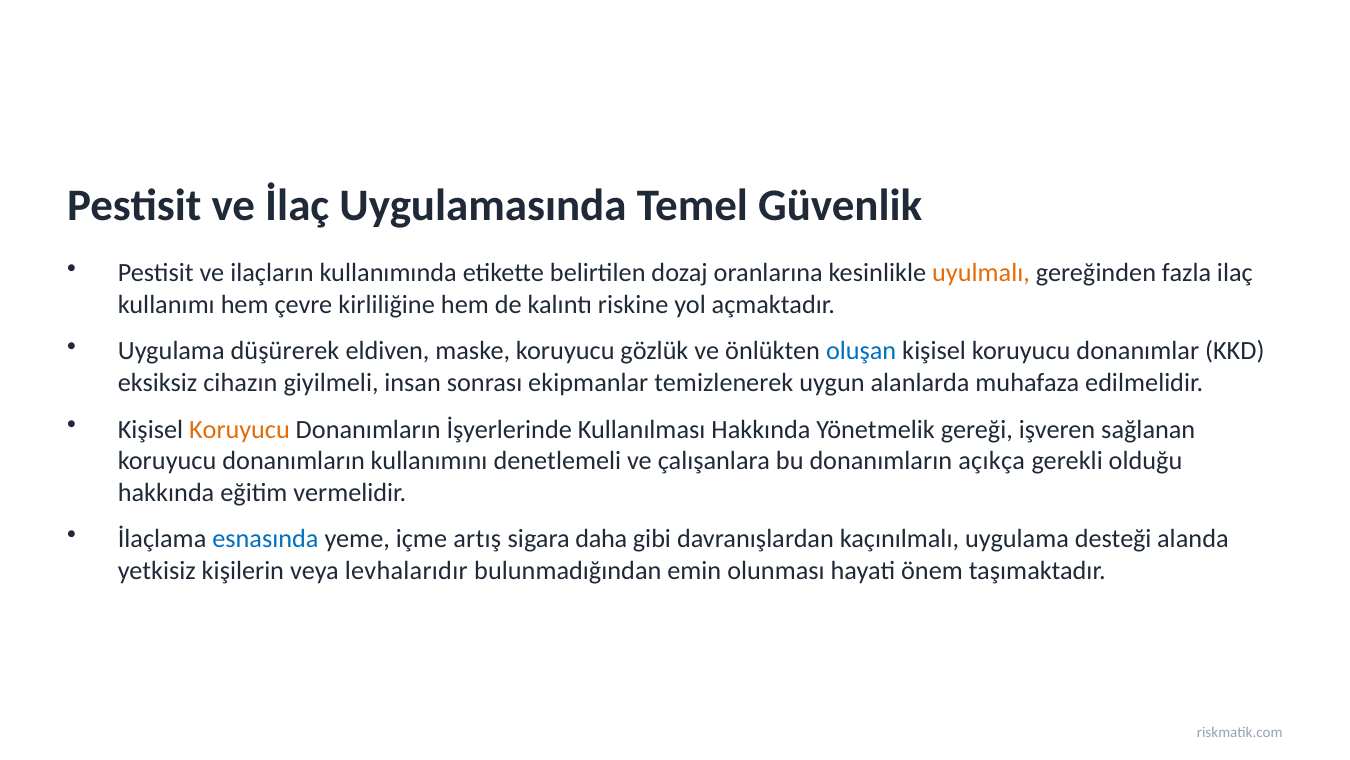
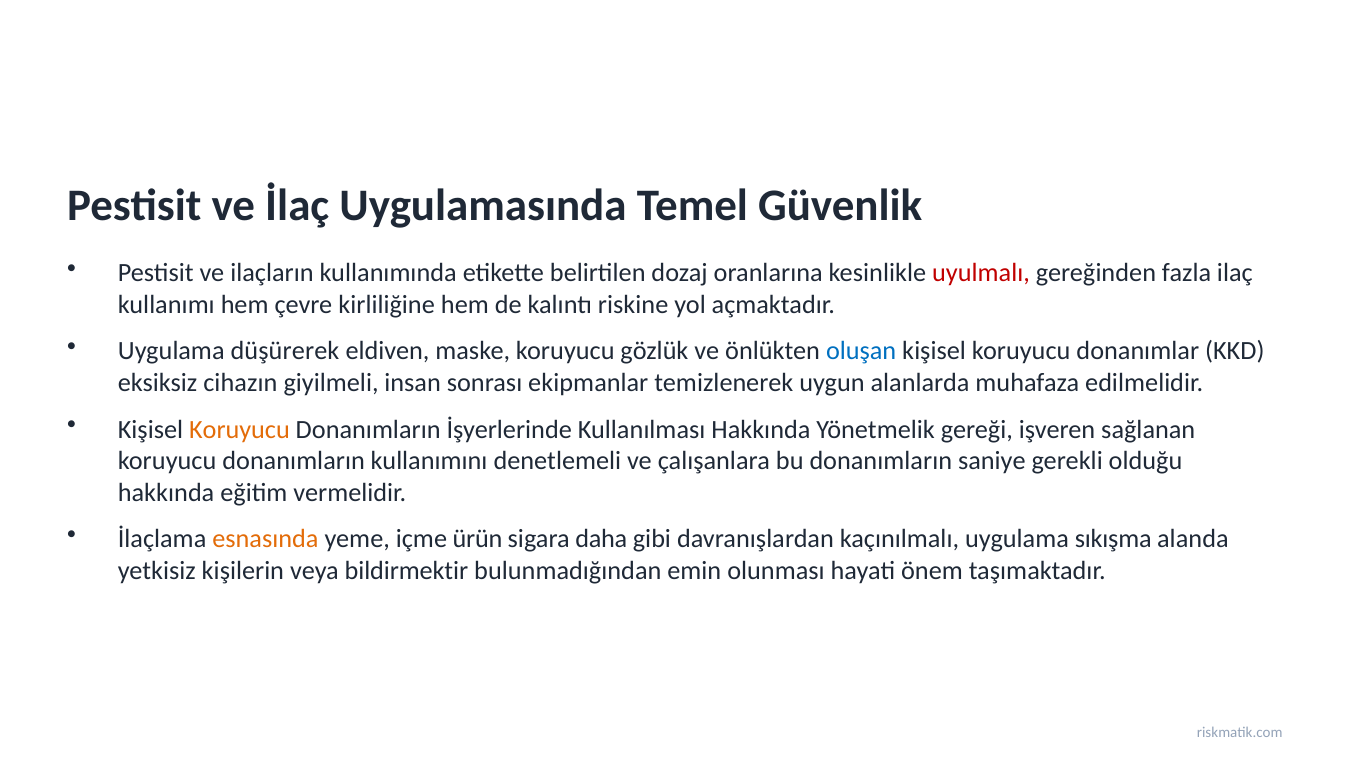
uyulmalı colour: orange -> red (981, 273)
açıkça: açıkça -> saniye (992, 461)
esnasında colour: blue -> orange (265, 539)
artış: artış -> ürün (477, 539)
desteği: desteği -> sıkışma (1113, 539)
levhalarıdır: levhalarıdır -> bildirmektir (406, 570)
